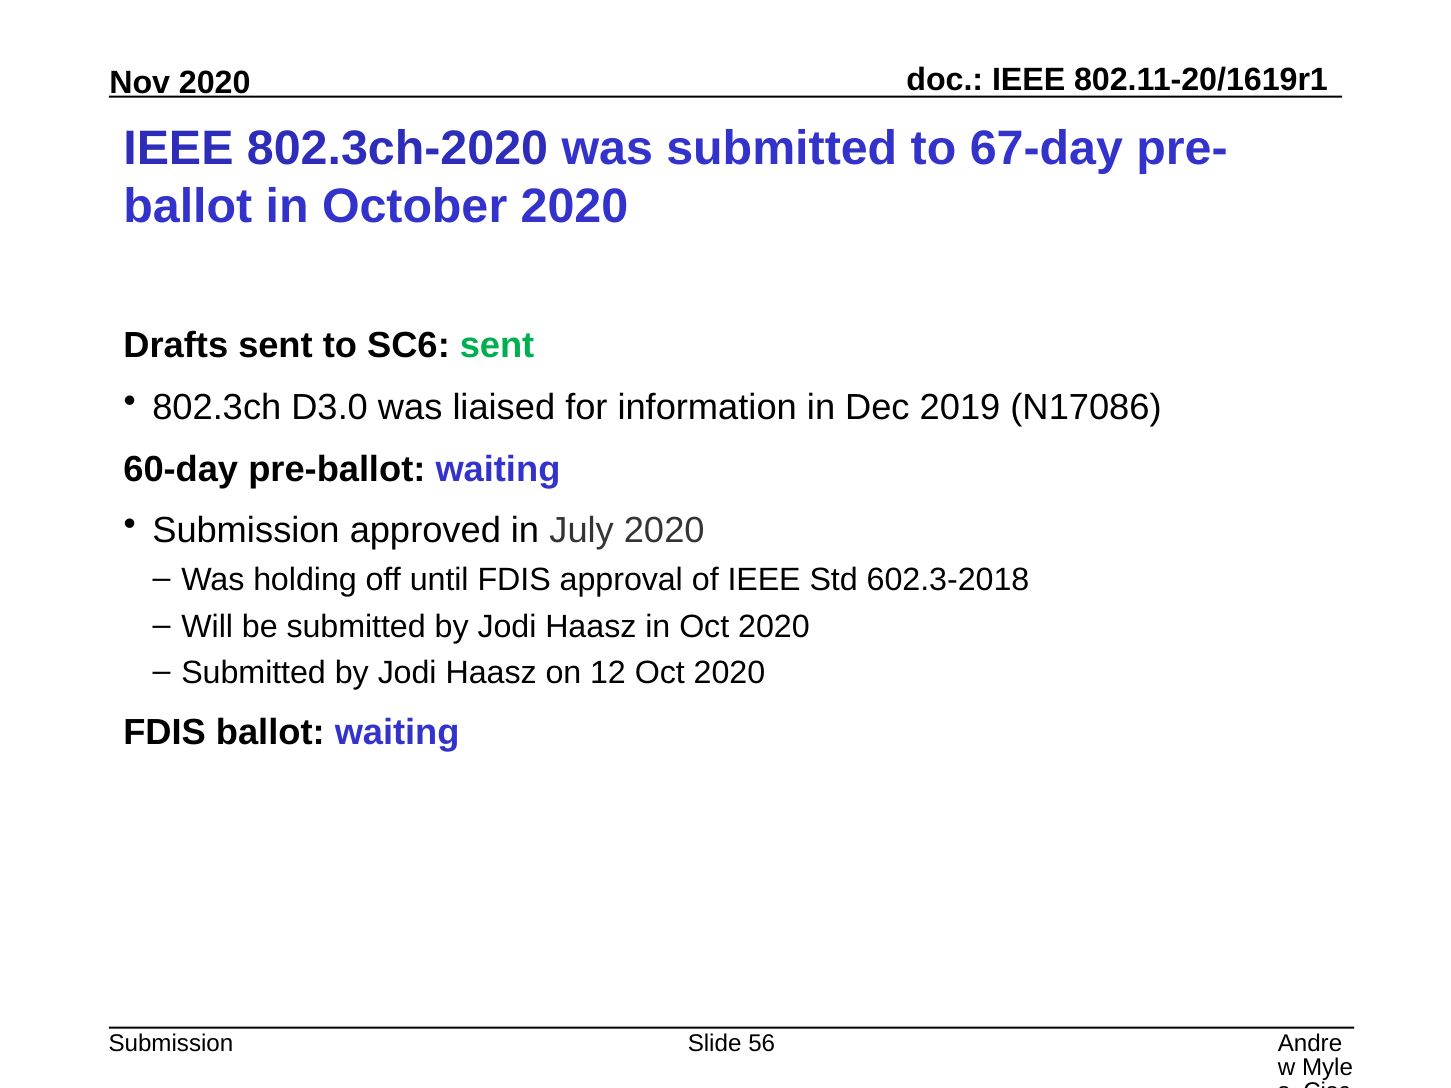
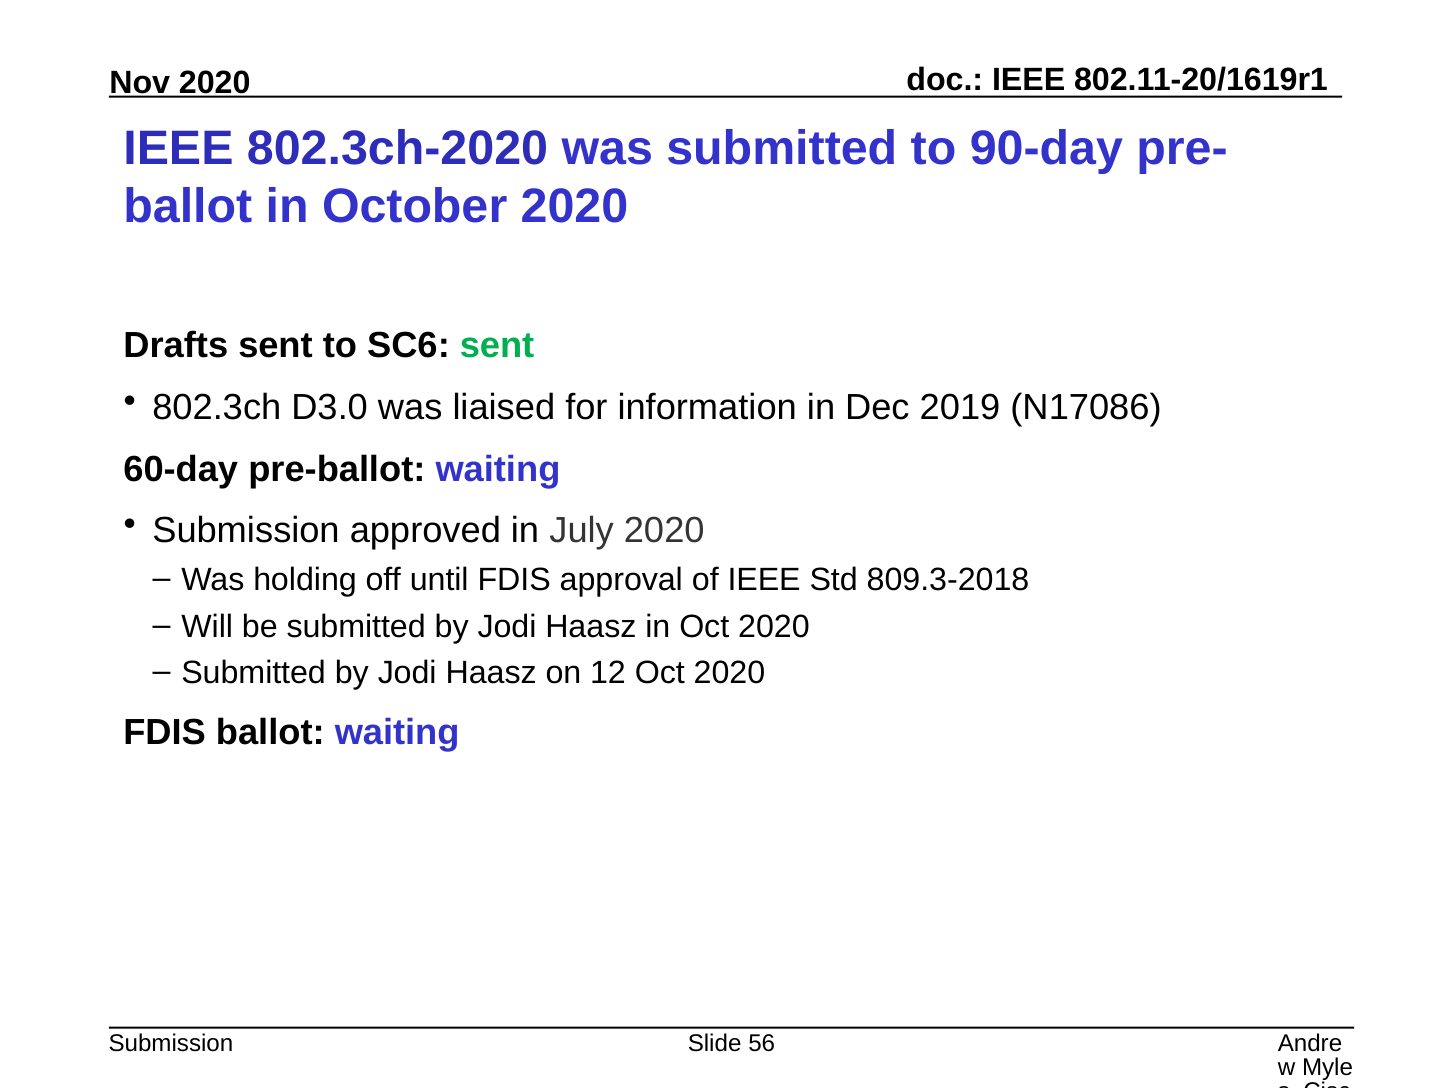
67-day: 67-day -> 90-day (1046, 149)
602.3-2018: 602.3-2018 -> 809.3-2018 (948, 580)
